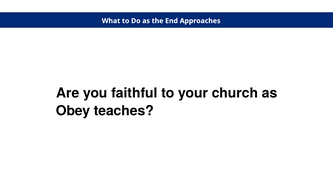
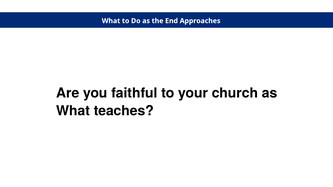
Obey: Obey -> What (73, 111)
